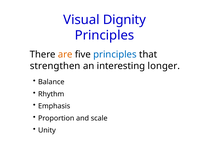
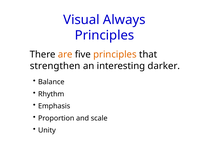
Dignity: Dignity -> Always (124, 20)
principles colour: blue -> orange (115, 55)
longer: longer -> darker (164, 66)
